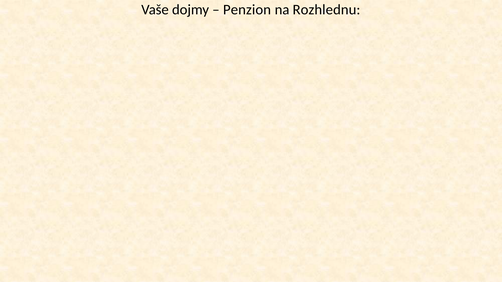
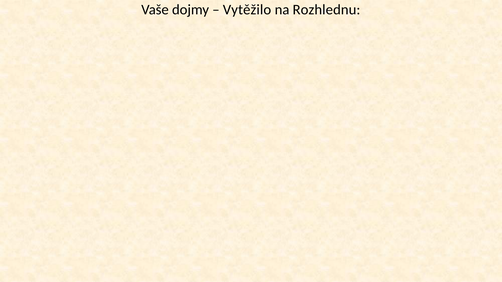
Penzion: Penzion -> Vytěžilo (247, 10)
